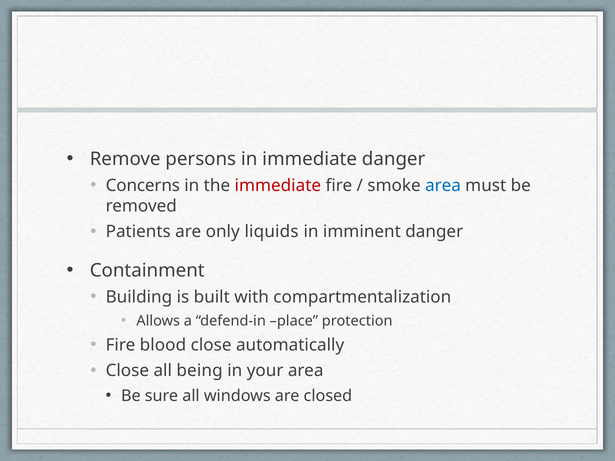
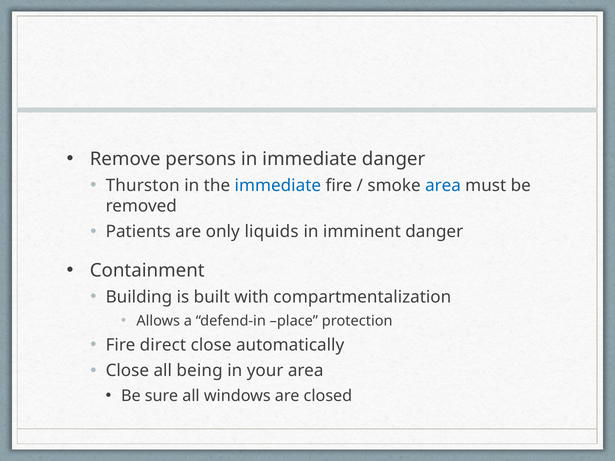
Concerns: Concerns -> Thurston (143, 186)
immediate colour: red -> blue (278, 186)
blood: blood -> direct (163, 345)
